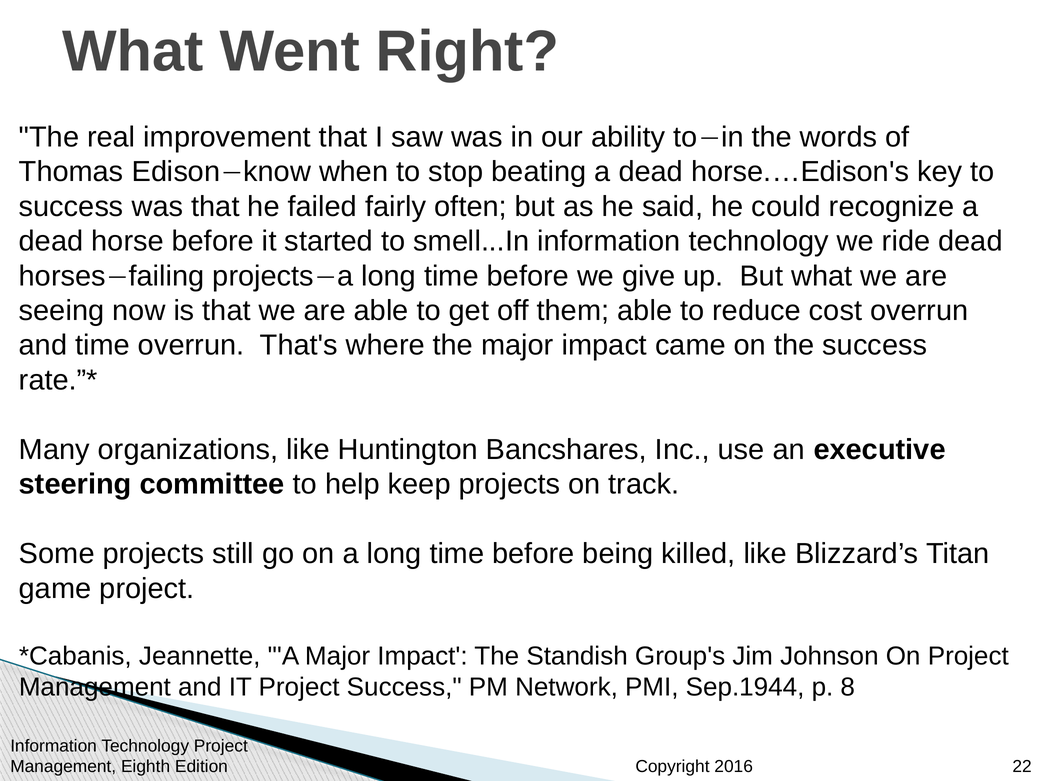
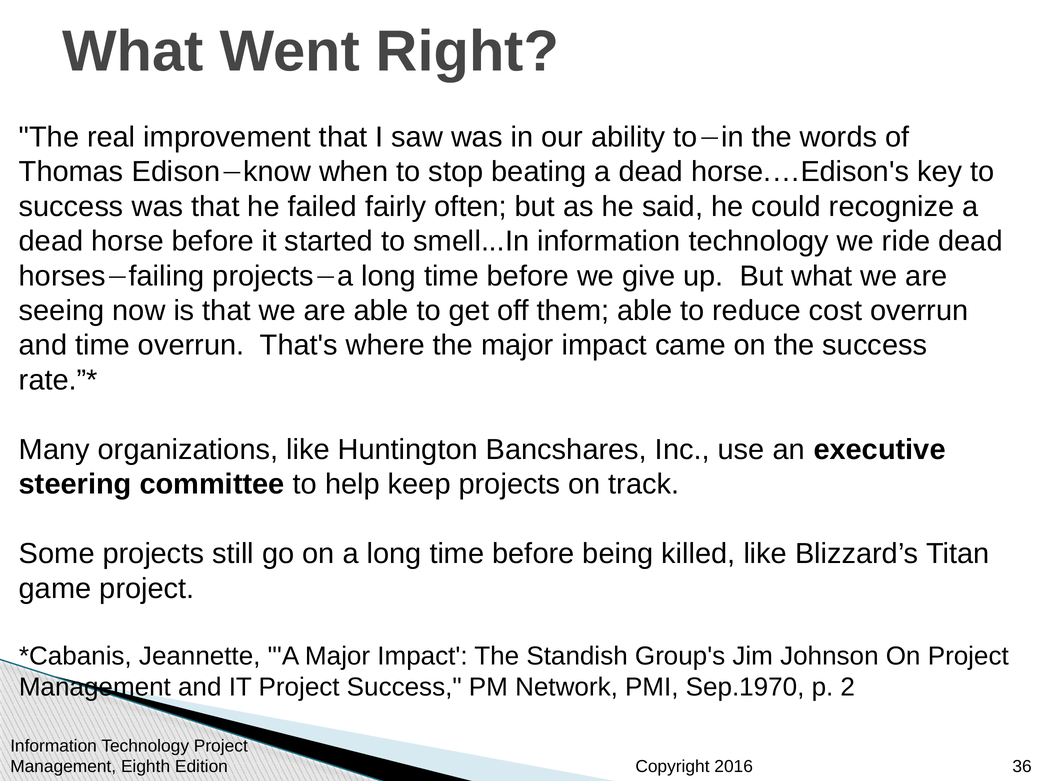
Sep.1944: Sep.1944 -> Sep.1970 (745, 688)
8: 8 -> 2 (848, 688)
22: 22 -> 36 (1022, 767)
